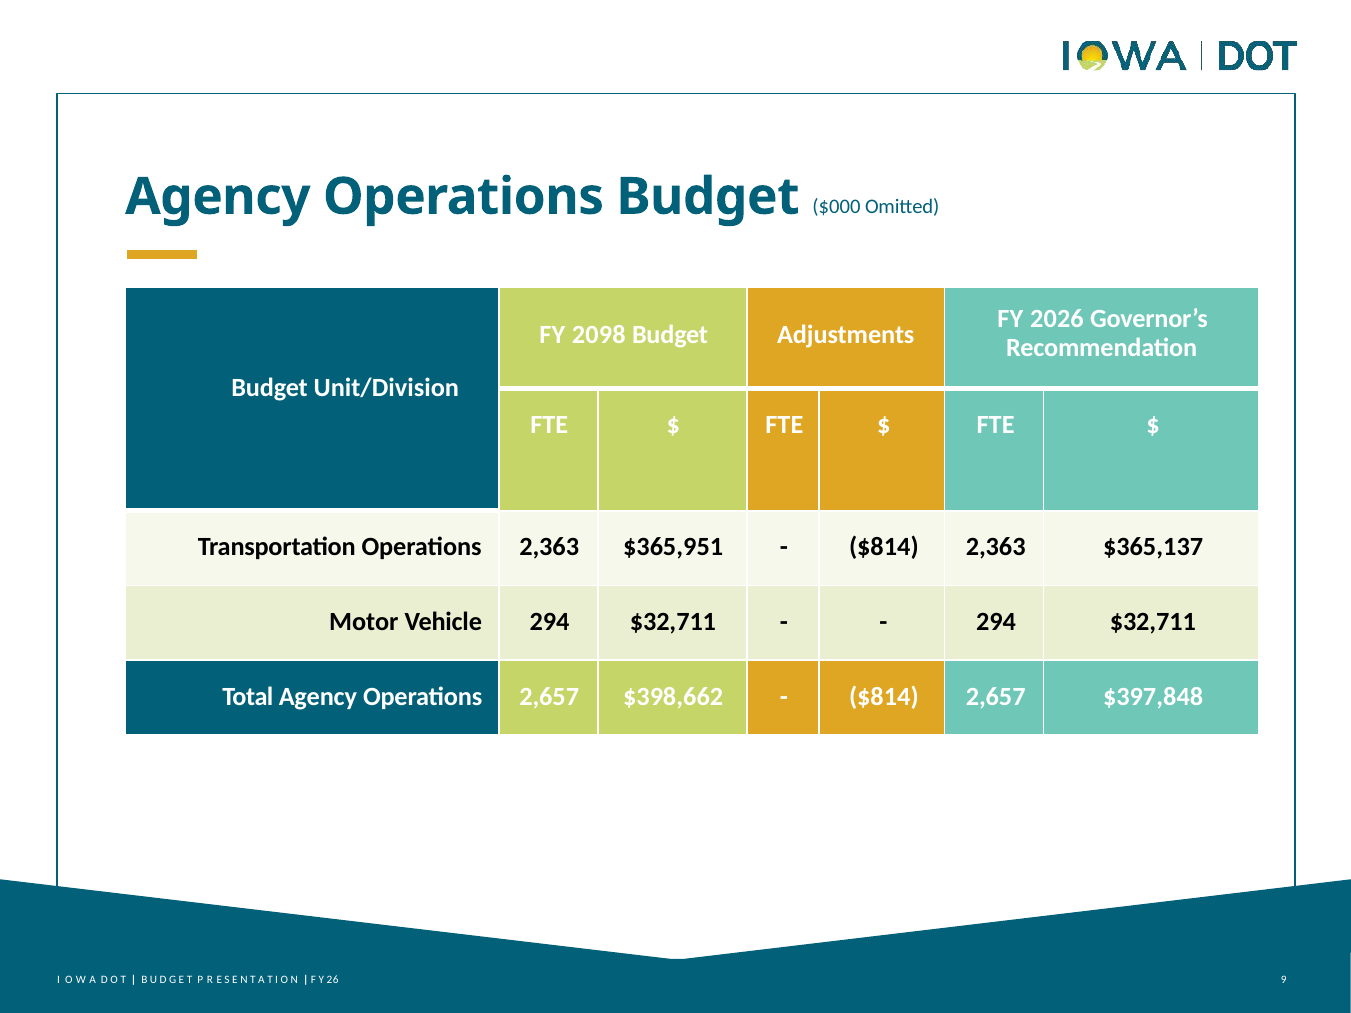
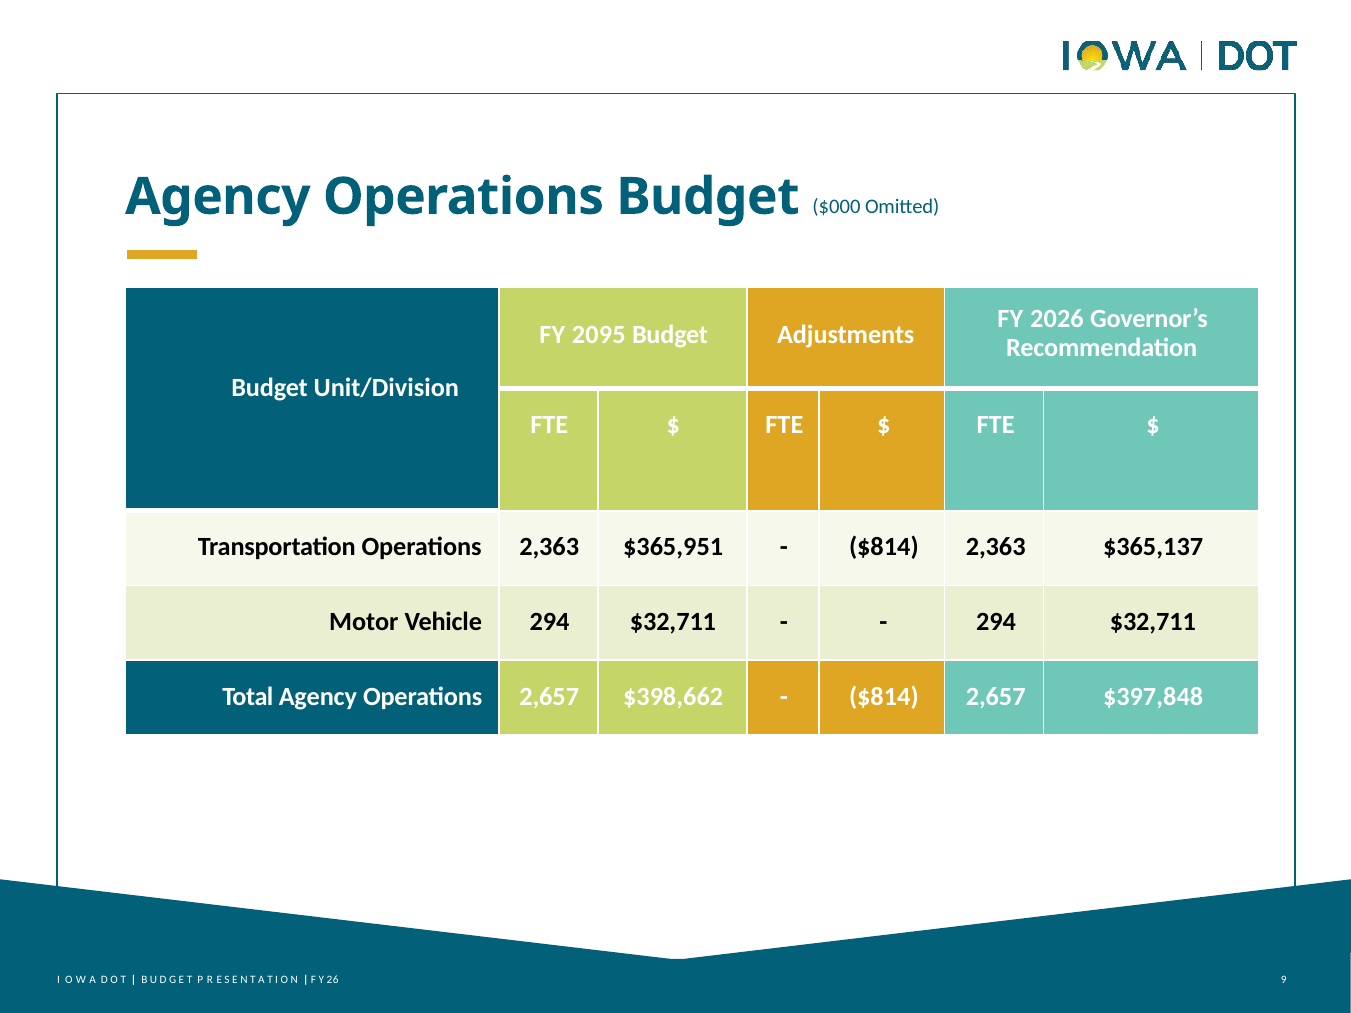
2098: 2098 -> 2095 (599, 335)
